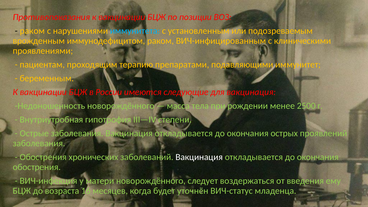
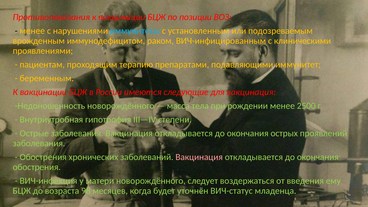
раком: раком -> менее (32, 31)
Вакцинация colour: white -> pink (199, 157)
16: 16 -> 98 (86, 191)
